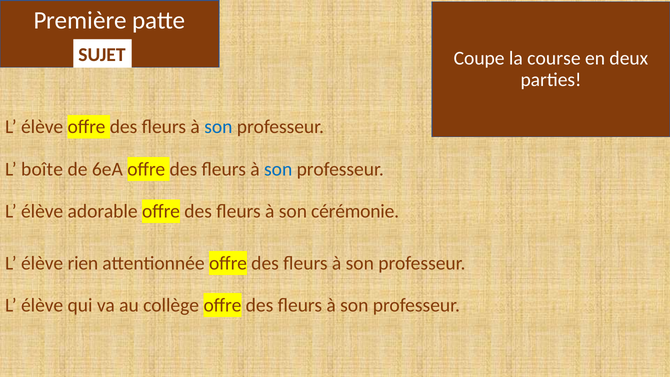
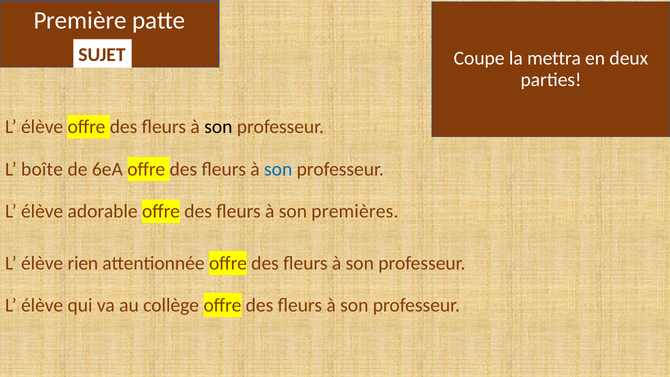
course: course -> mettra (554, 58)
son colour: blue -> black (218, 127)
cérémonie: cérémonie -> premières (355, 211)
